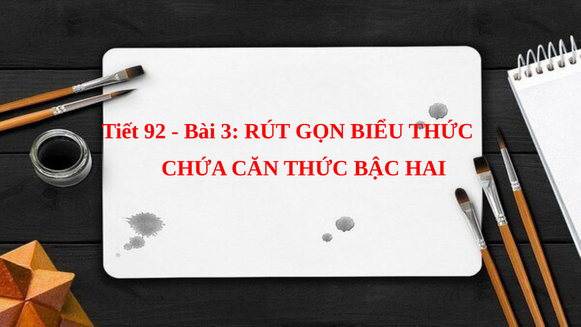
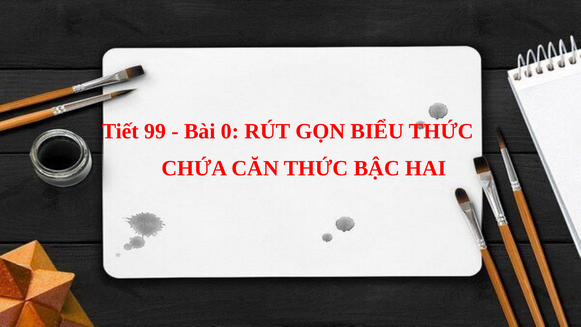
92: 92 -> 99 (155, 131)
3: 3 -> 0 (230, 131)
